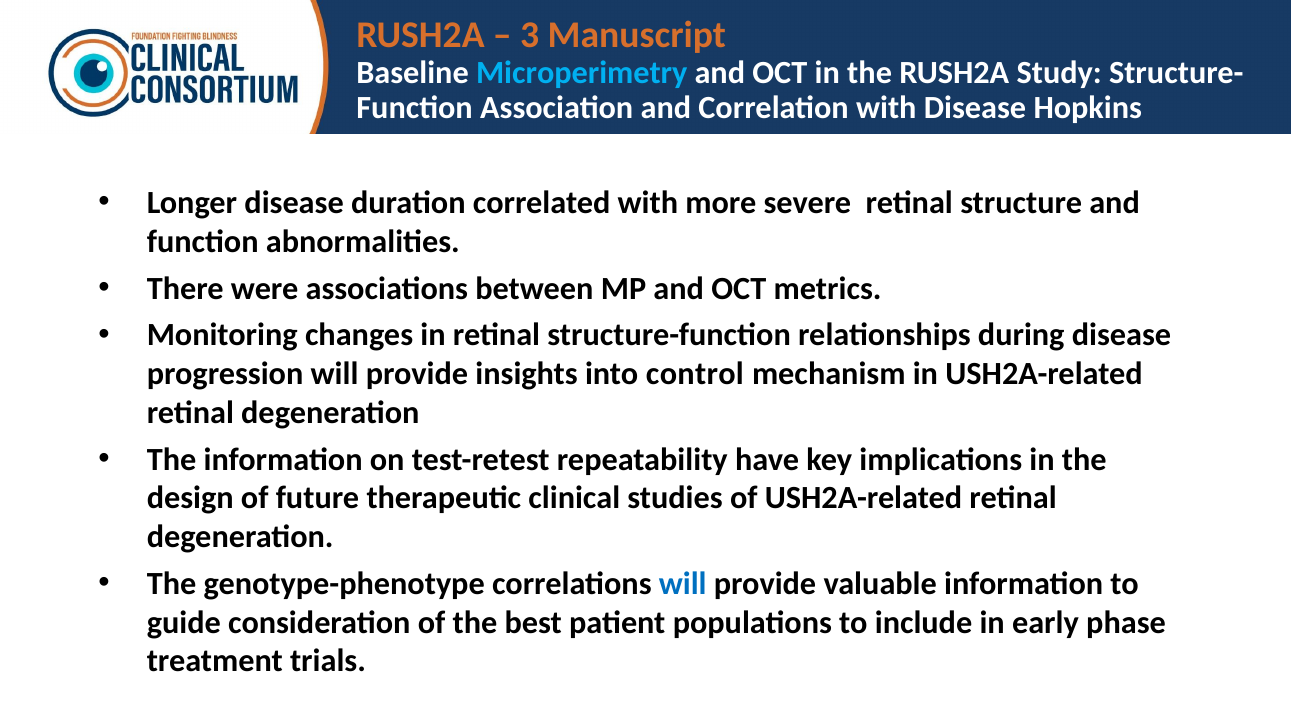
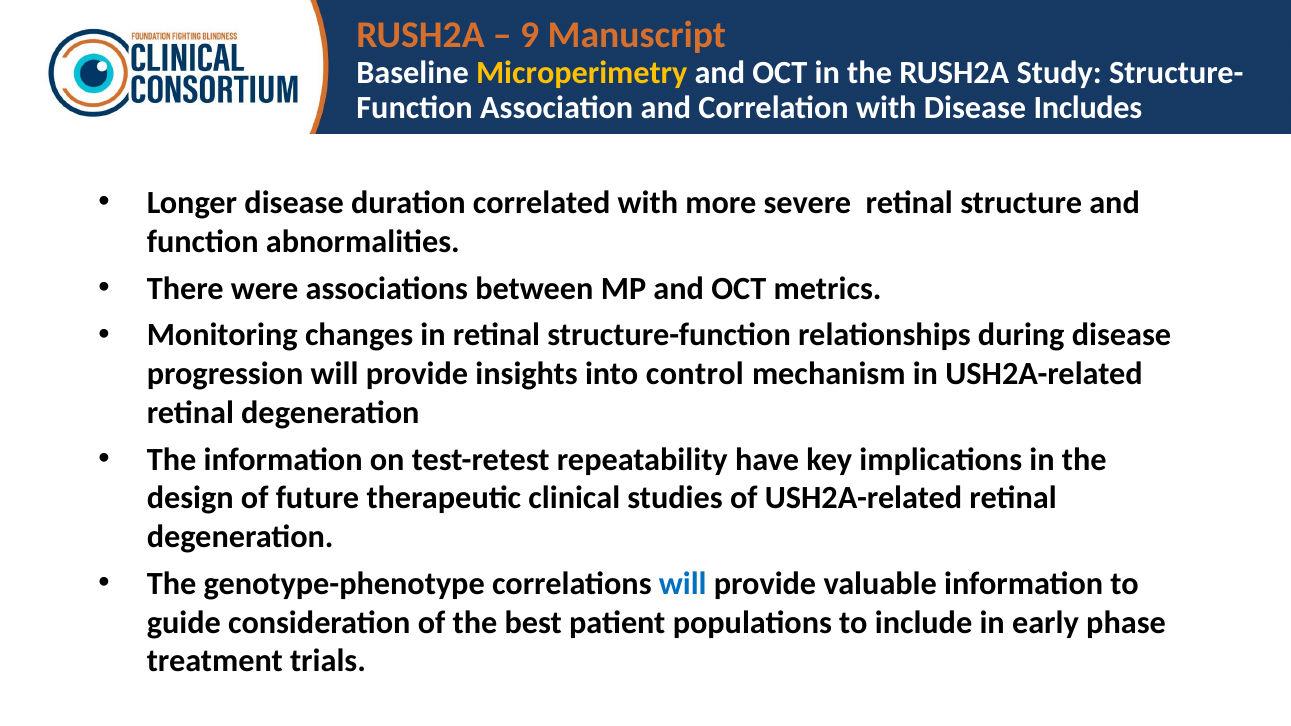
3: 3 -> 9 (530, 35)
Microperimetry colour: light blue -> yellow (582, 73)
Hopkins: Hopkins -> Includes (1088, 108)
